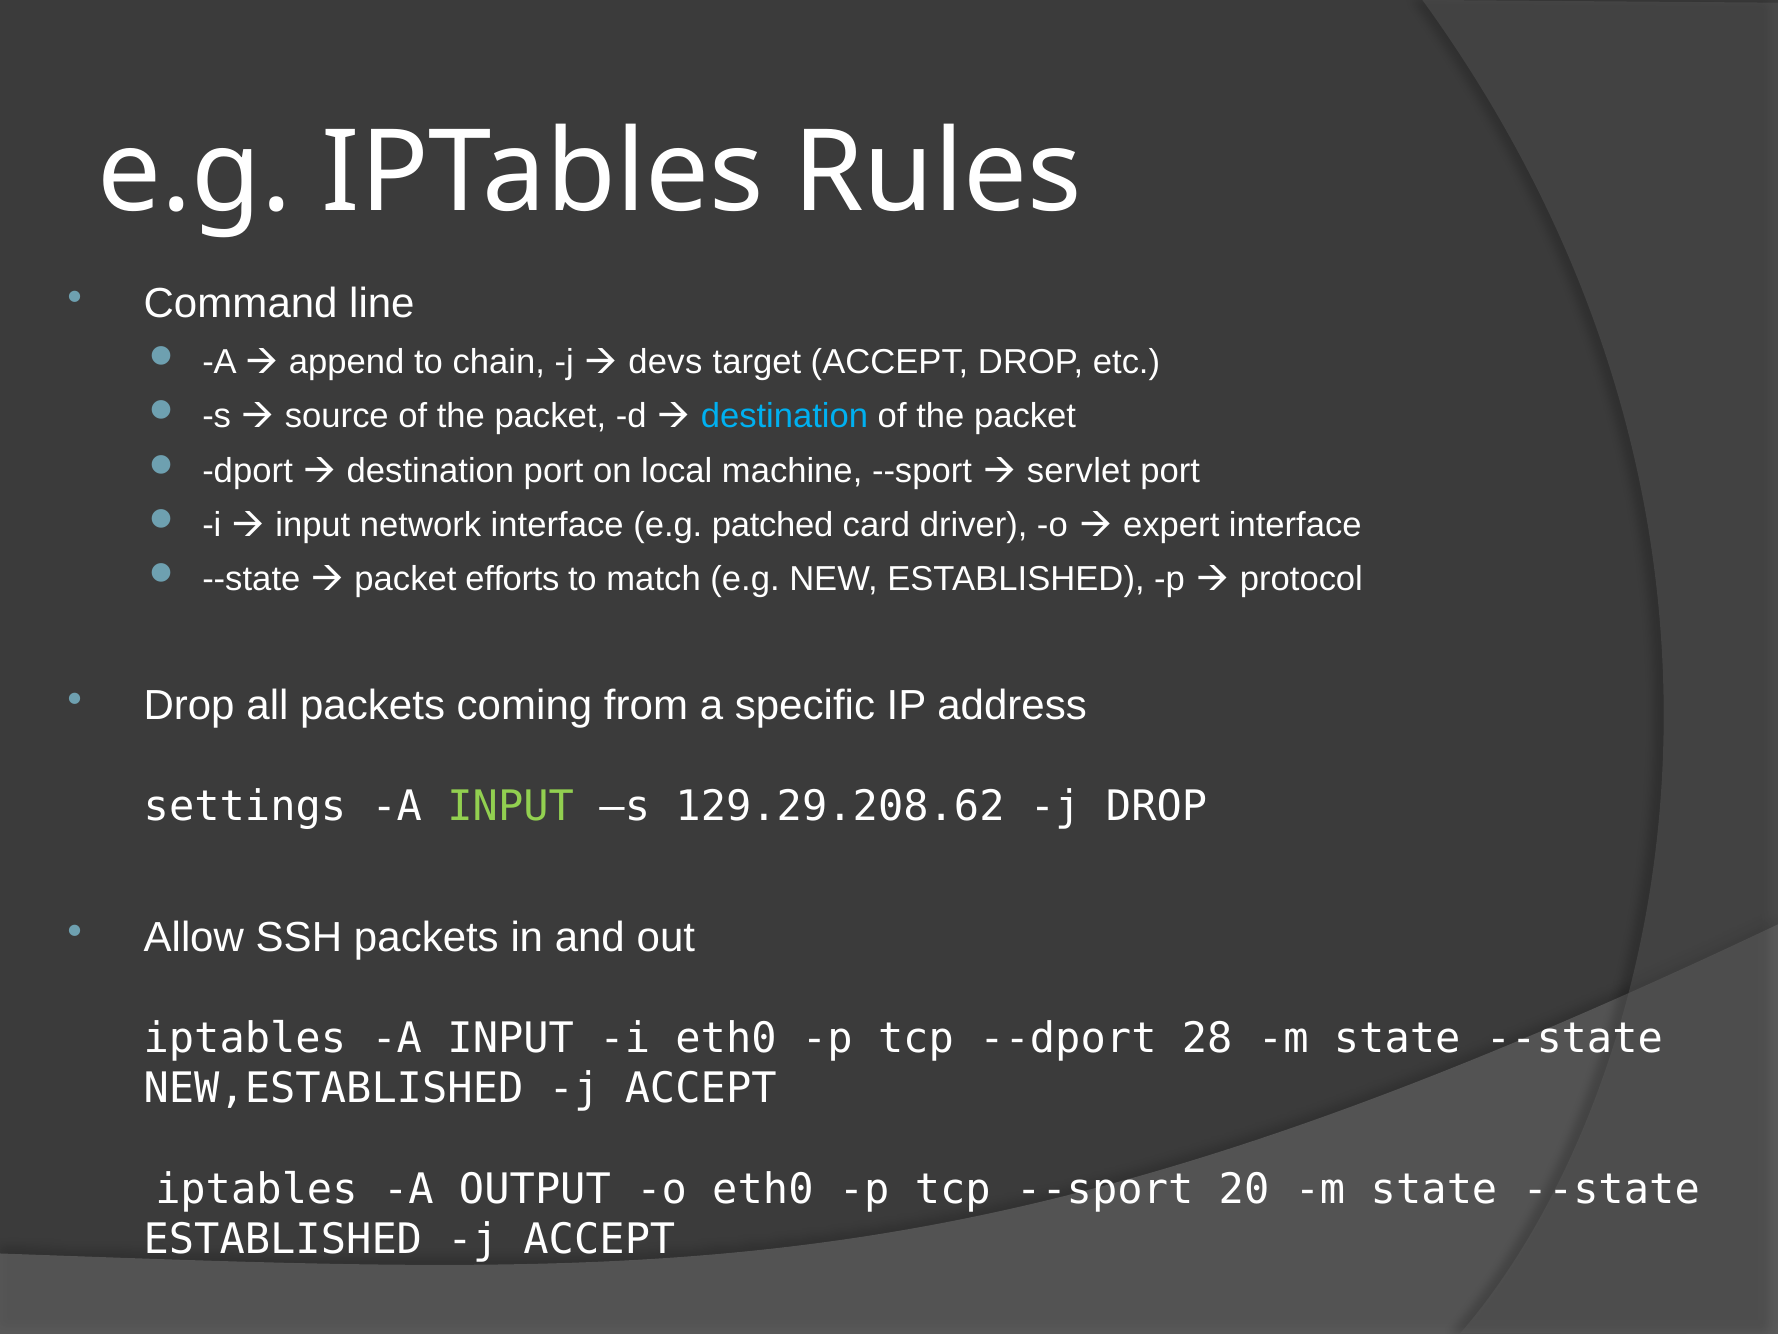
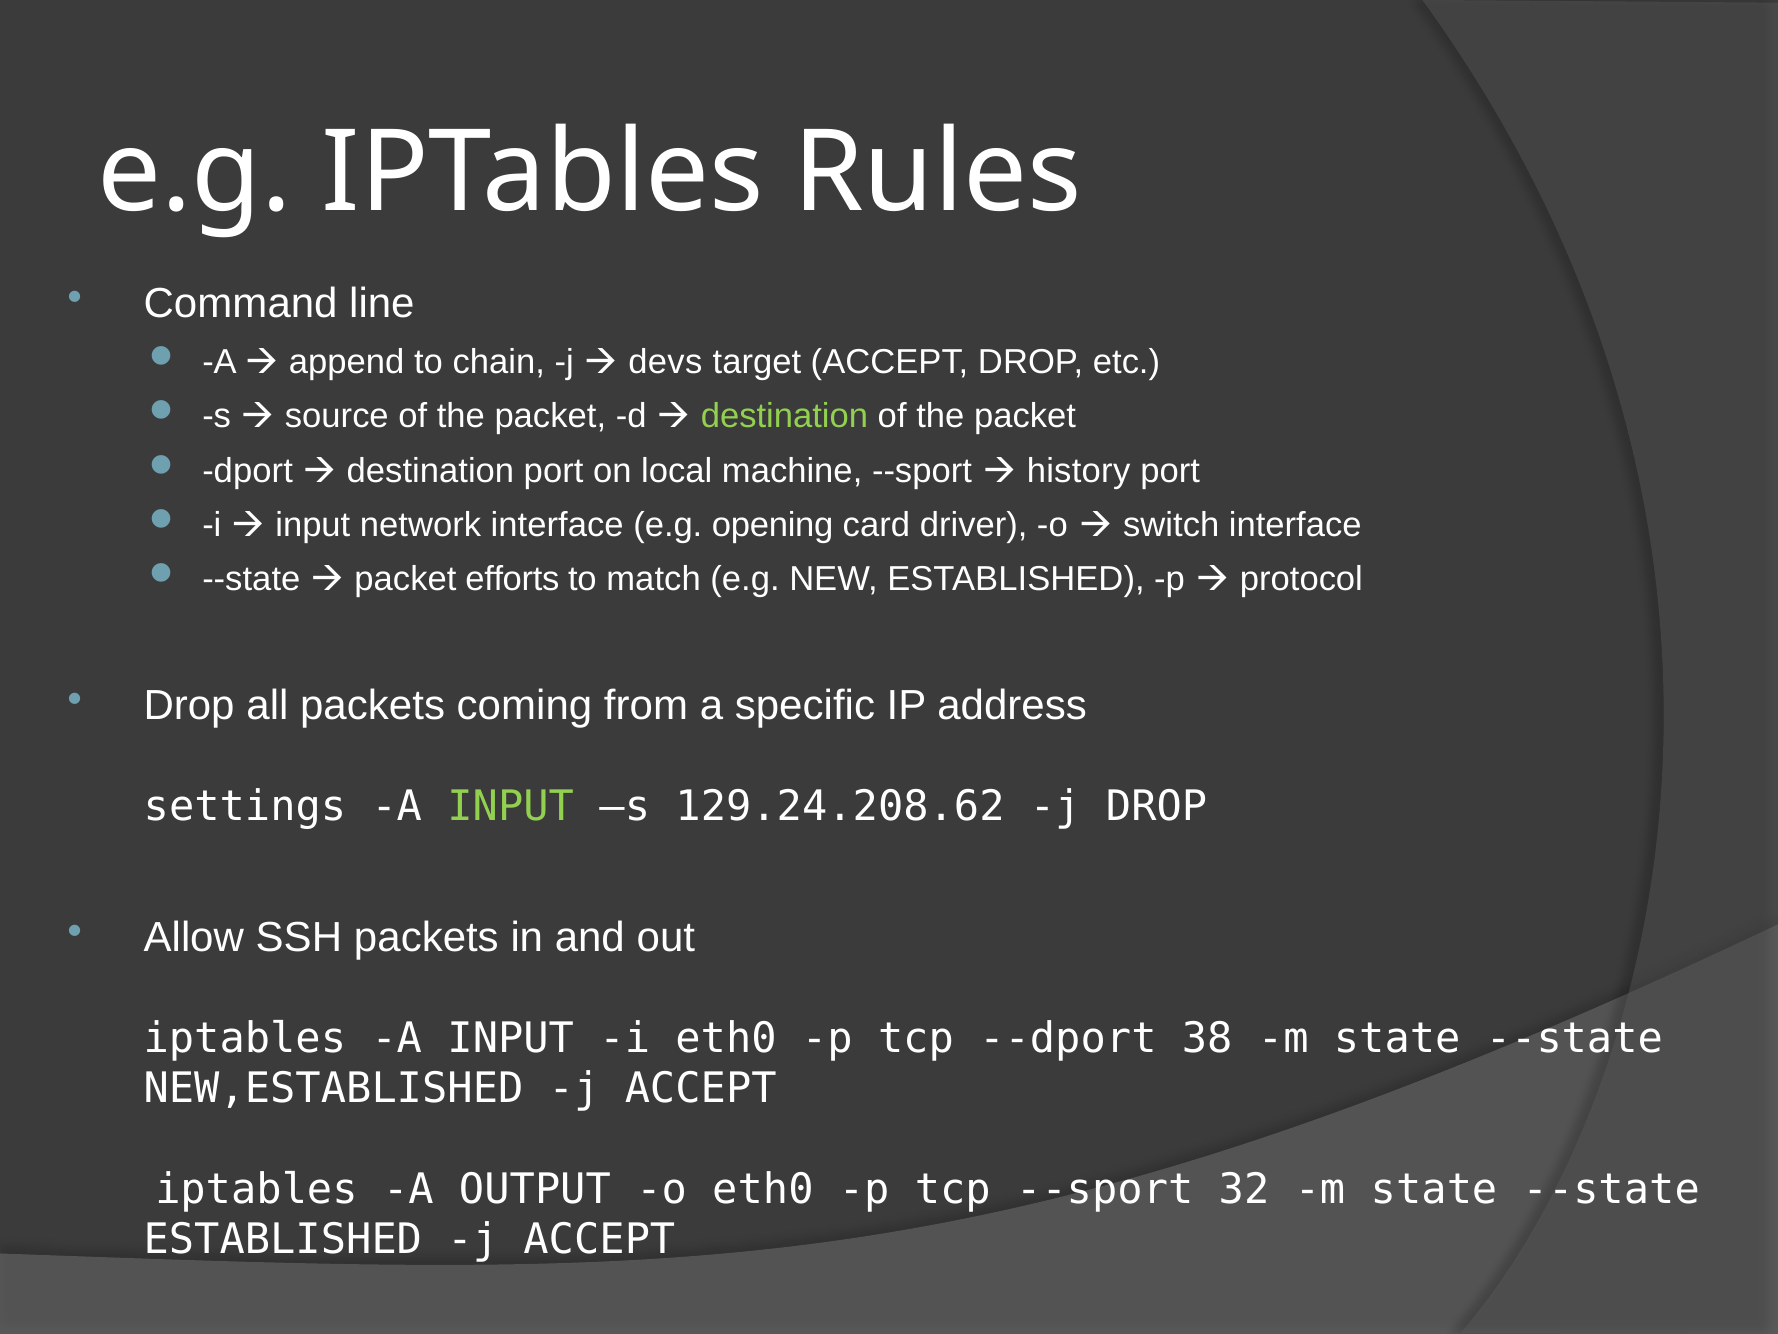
destination colour: light blue -> light green (784, 416)
servlet: servlet -> history (1079, 470)
patched: patched -> opening (773, 525)
expert: expert -> switch (1171, 525)
129.29.208.62: 129.29.208.62 -> 129.24.208.62 (840, 806)
28: 28 -> 38 (1207, 1038)
20: 20 -> 32 (1244, 1189)
